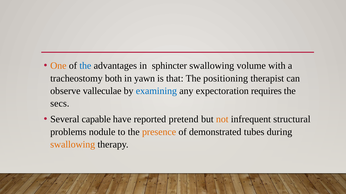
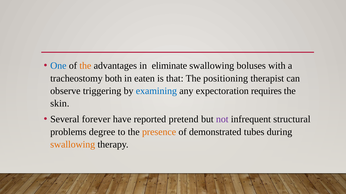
One colour: orange -> blue (58, 66)
the colour: blue -> orange (85, 66)
sphincter: sphincter -> eliminate (169, 66)
volume: volume -> boluses (251, 66)
yawn: yawn -> eaten (145, 79)
valleculae: valleculae -> triggering (102, 91)
secs: secs -> skin (60, 104)
capable: capable -> forever (96, 120)
not colour: orange -> purple (222, 120)
nodule: nodule -> degree (102, 132)
